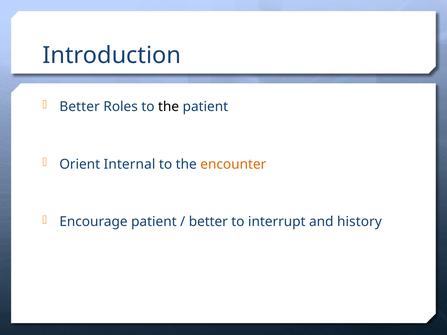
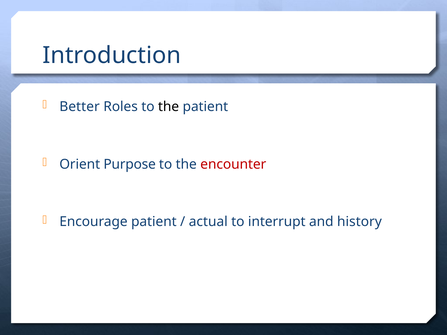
Internal: Internal -> Purpose (130, 164)
encounter colour: orange -> red (233, 164)
better: better -> actual (208, 222)
